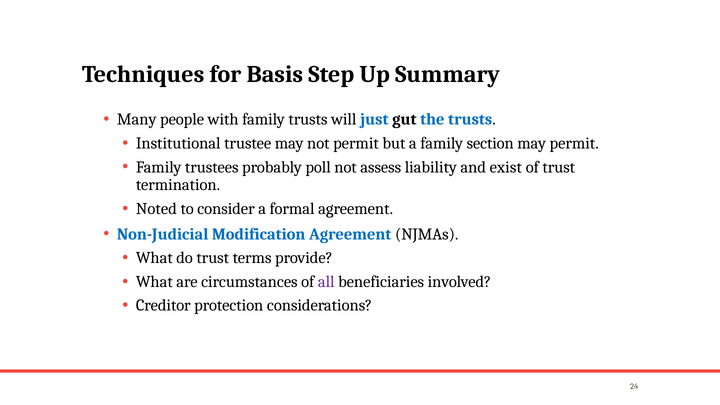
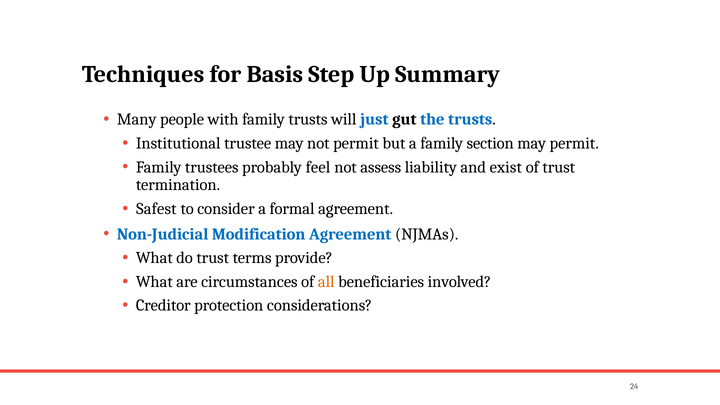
poll: poll -> feel (318, 167)
Noted: Noted -> Safest (156, 209)
all colour: purple -> orange (326, 282)
